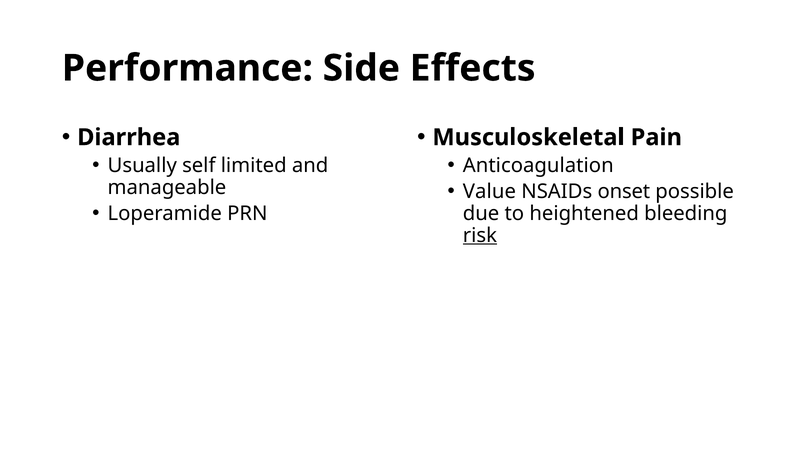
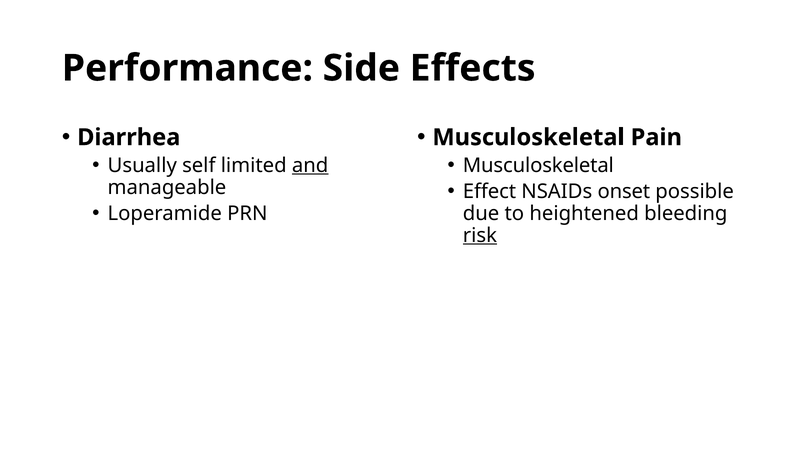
and underline: none -> present (310, 165)
Anticoagulation: Anticoagulation -> Musculoskeletal (538, 165)
Value: Value -> Effect (490, 191)
